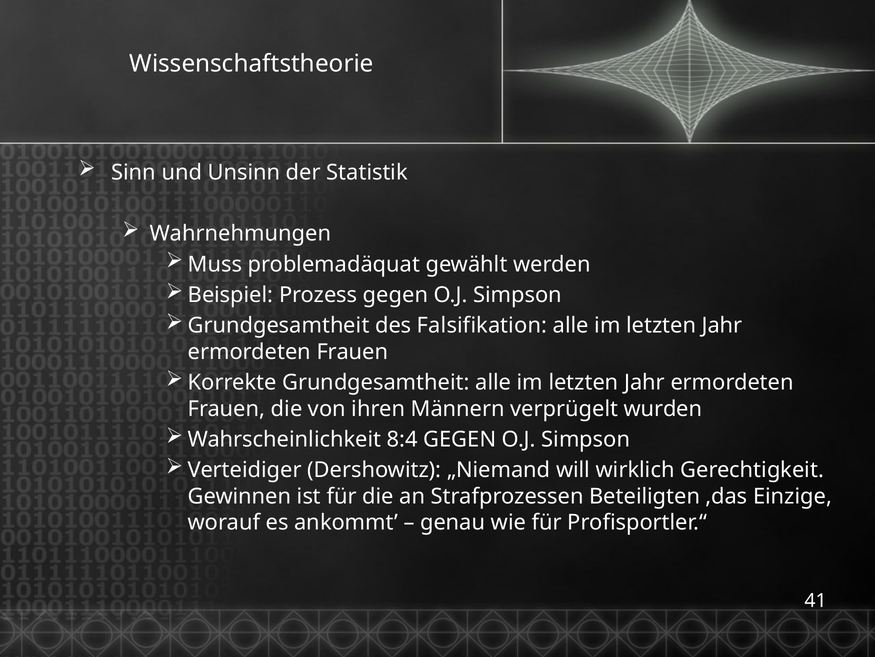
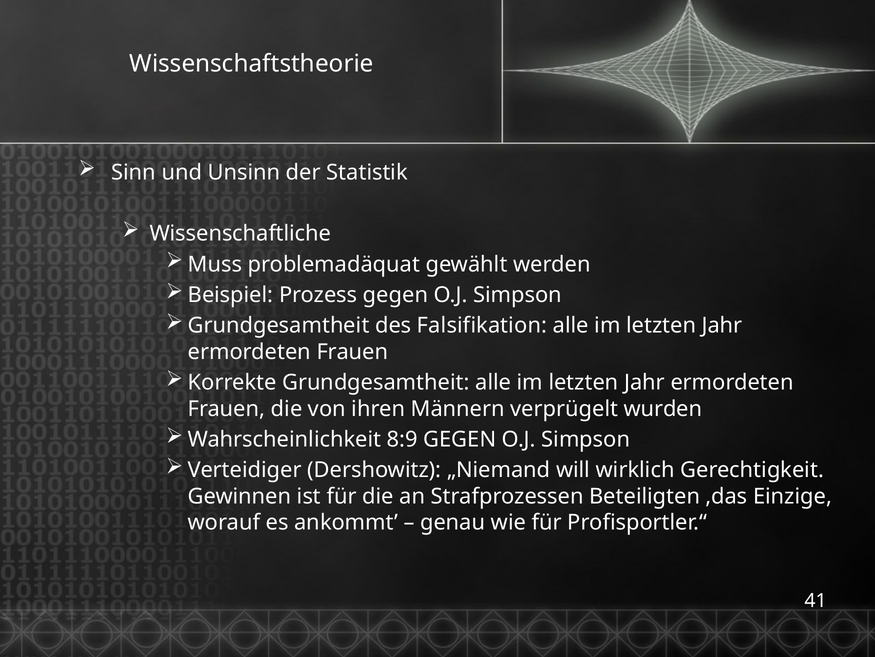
Wahrnehmungen: Wahrnehmungen -> Wissenschaftliche (240, 233)
8:4: 8:4 -> 8:9 (402, 439)
